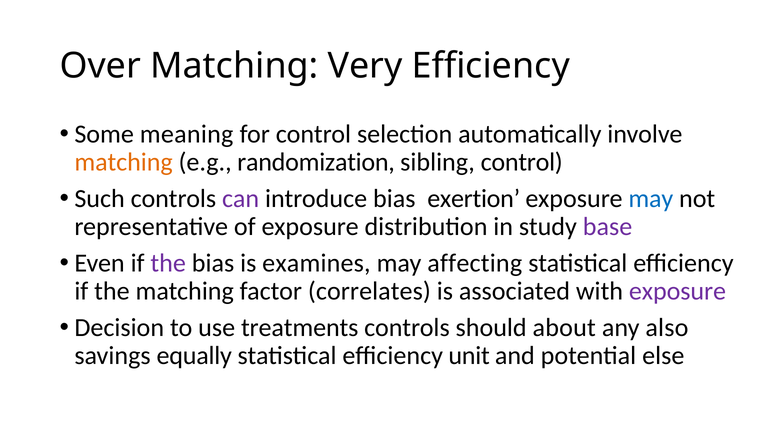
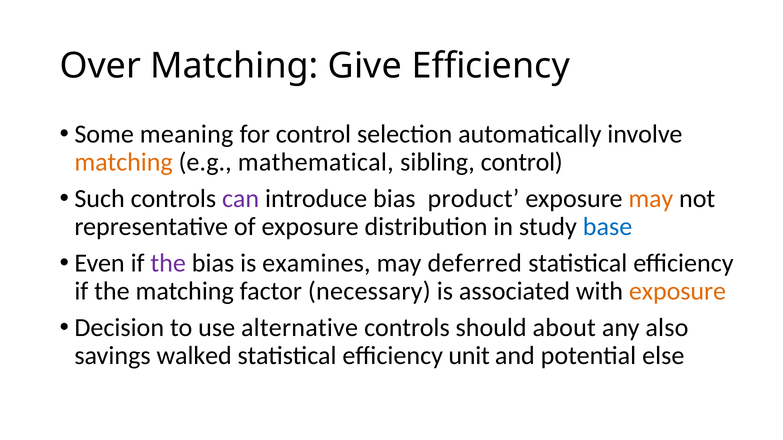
Very: Very -> Give (365, 66)
randomization: randomization -> mathematical (316, 162)
exertion: exertion -> product (473, 199)
may colour: blue -> orange (651, 199)
base colour: purple -> blue (608, 227)
affecting: affecting -> deferred (475, 263)
correlates: correlates -> necessary (369, 291)
exposure colour: purple -> orange (678, 291)
treatments: treatments -> alternative (300, 328)
equally: equally -> walked (194, 356)
